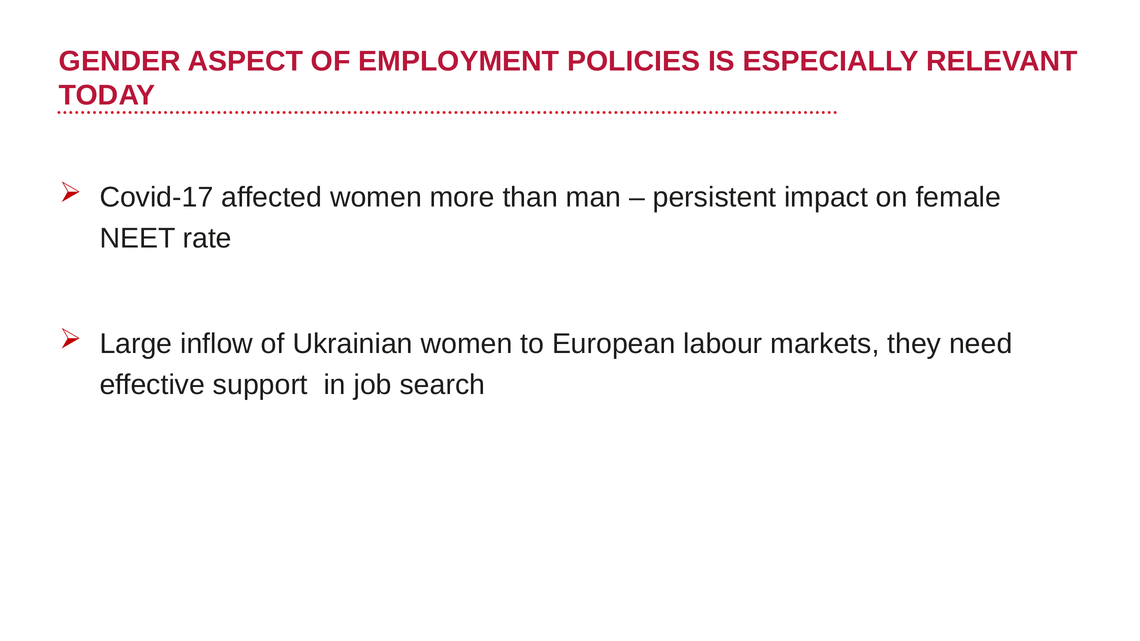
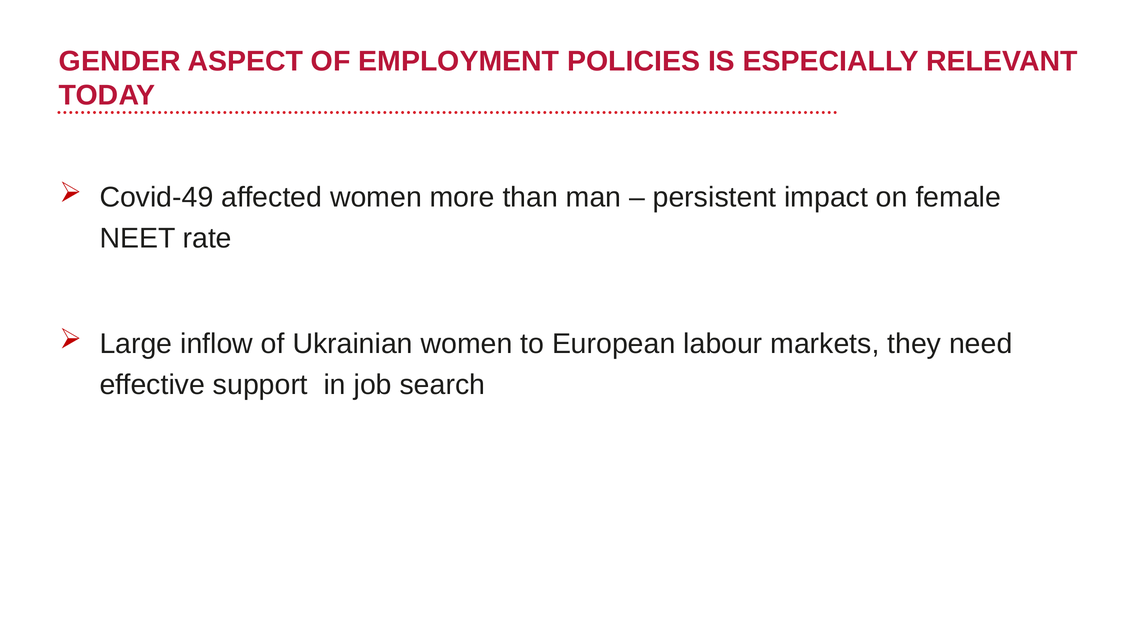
Covid-17: Covid-17 -> Covid-49 (156, 197)
